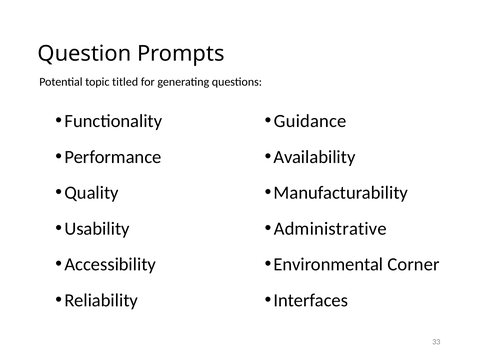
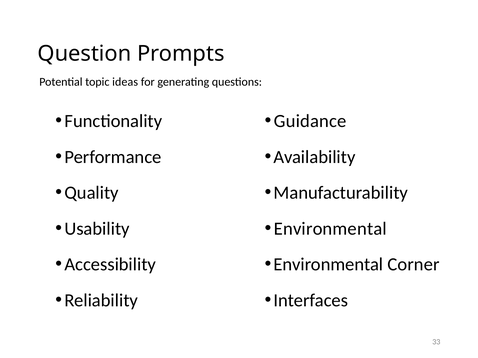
titled: titled -> ideas (125, 82)
Administrative: Administrative -> Environmental (330, 229)
